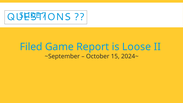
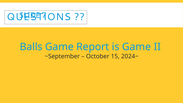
Filed: Filed -> Balls (31, 47)
is Loose: Loose -> Game (137, 47)
